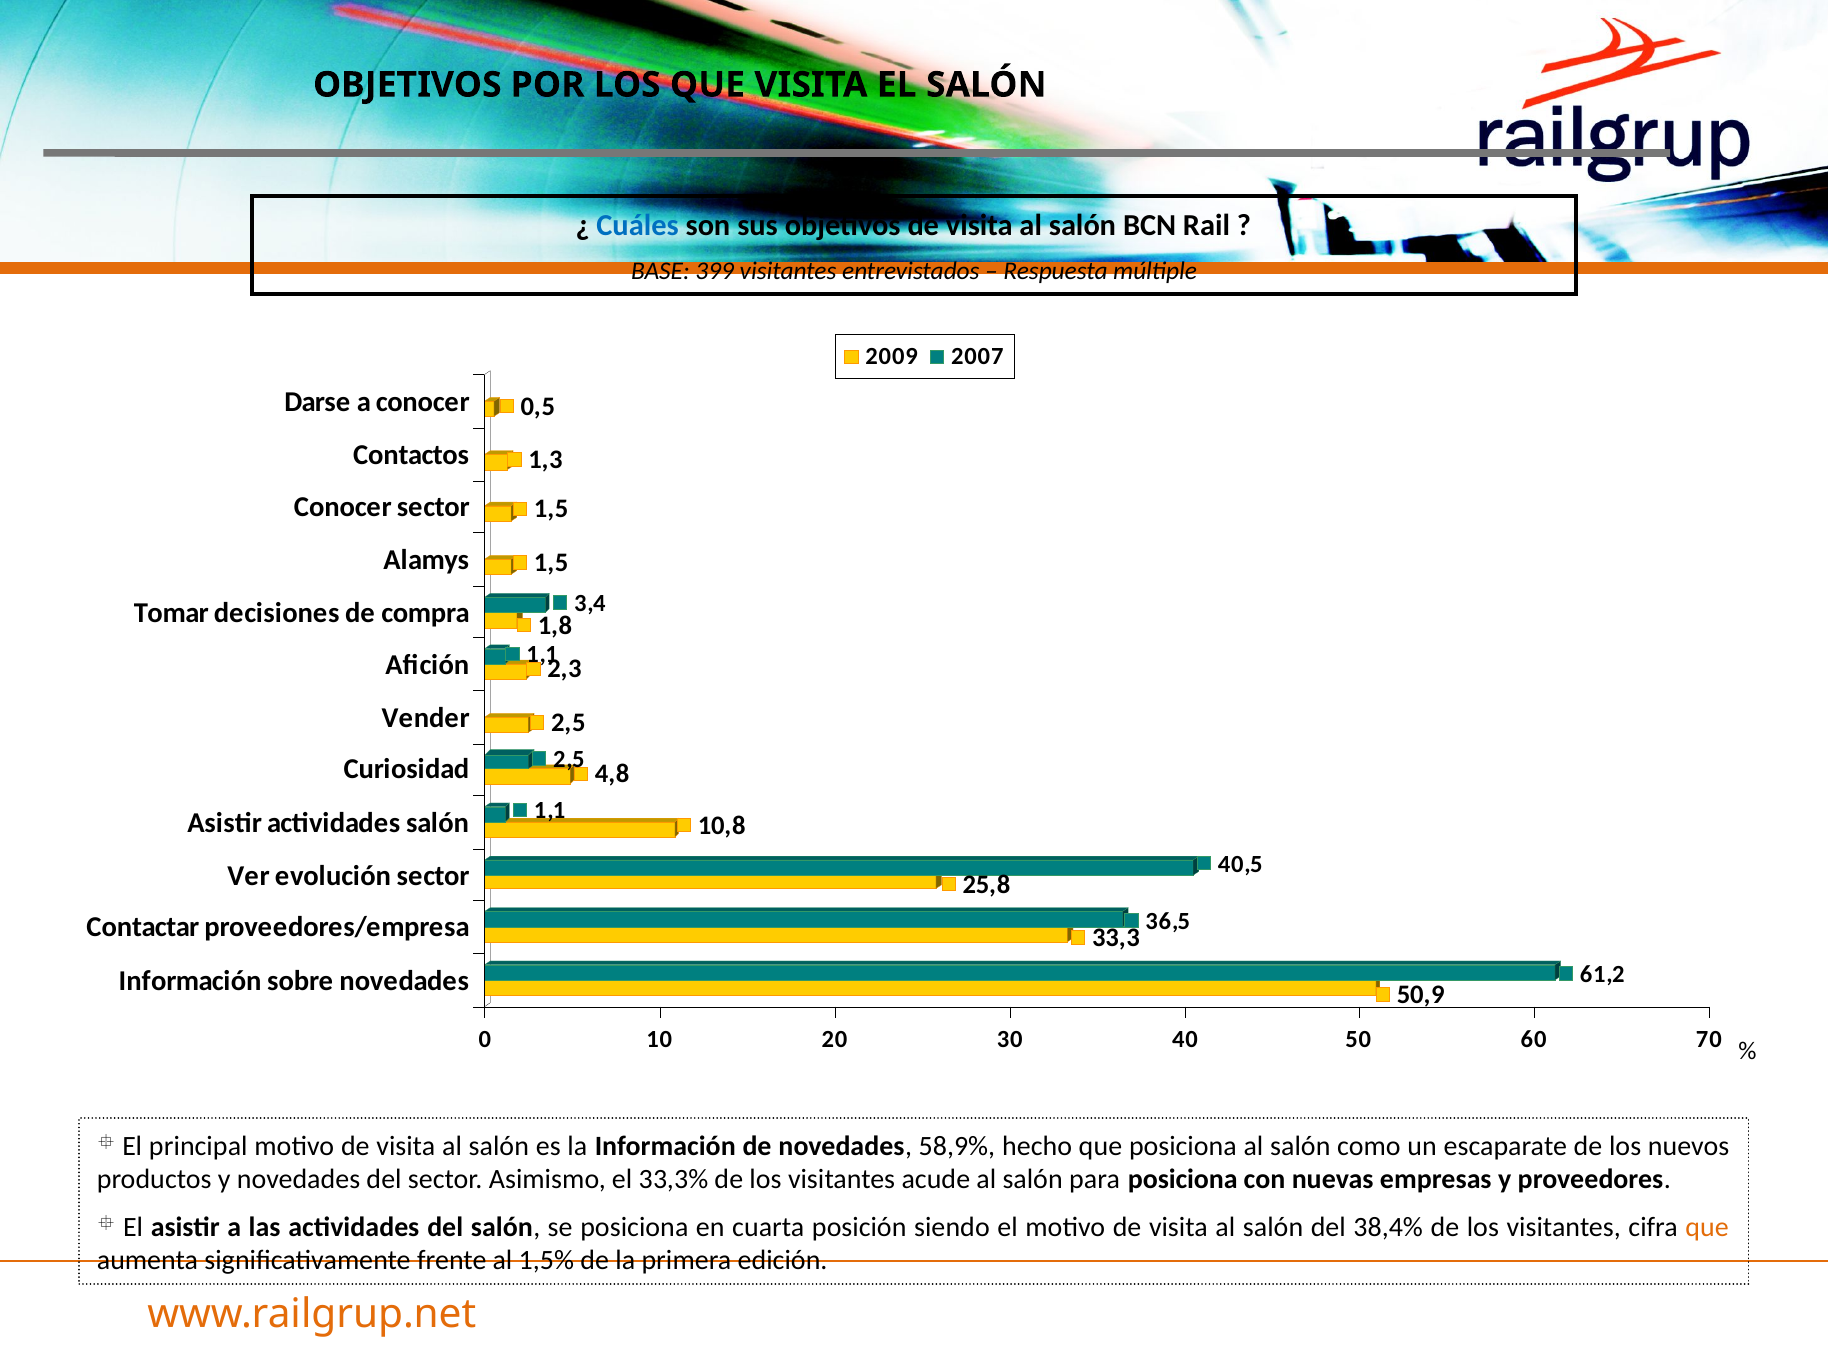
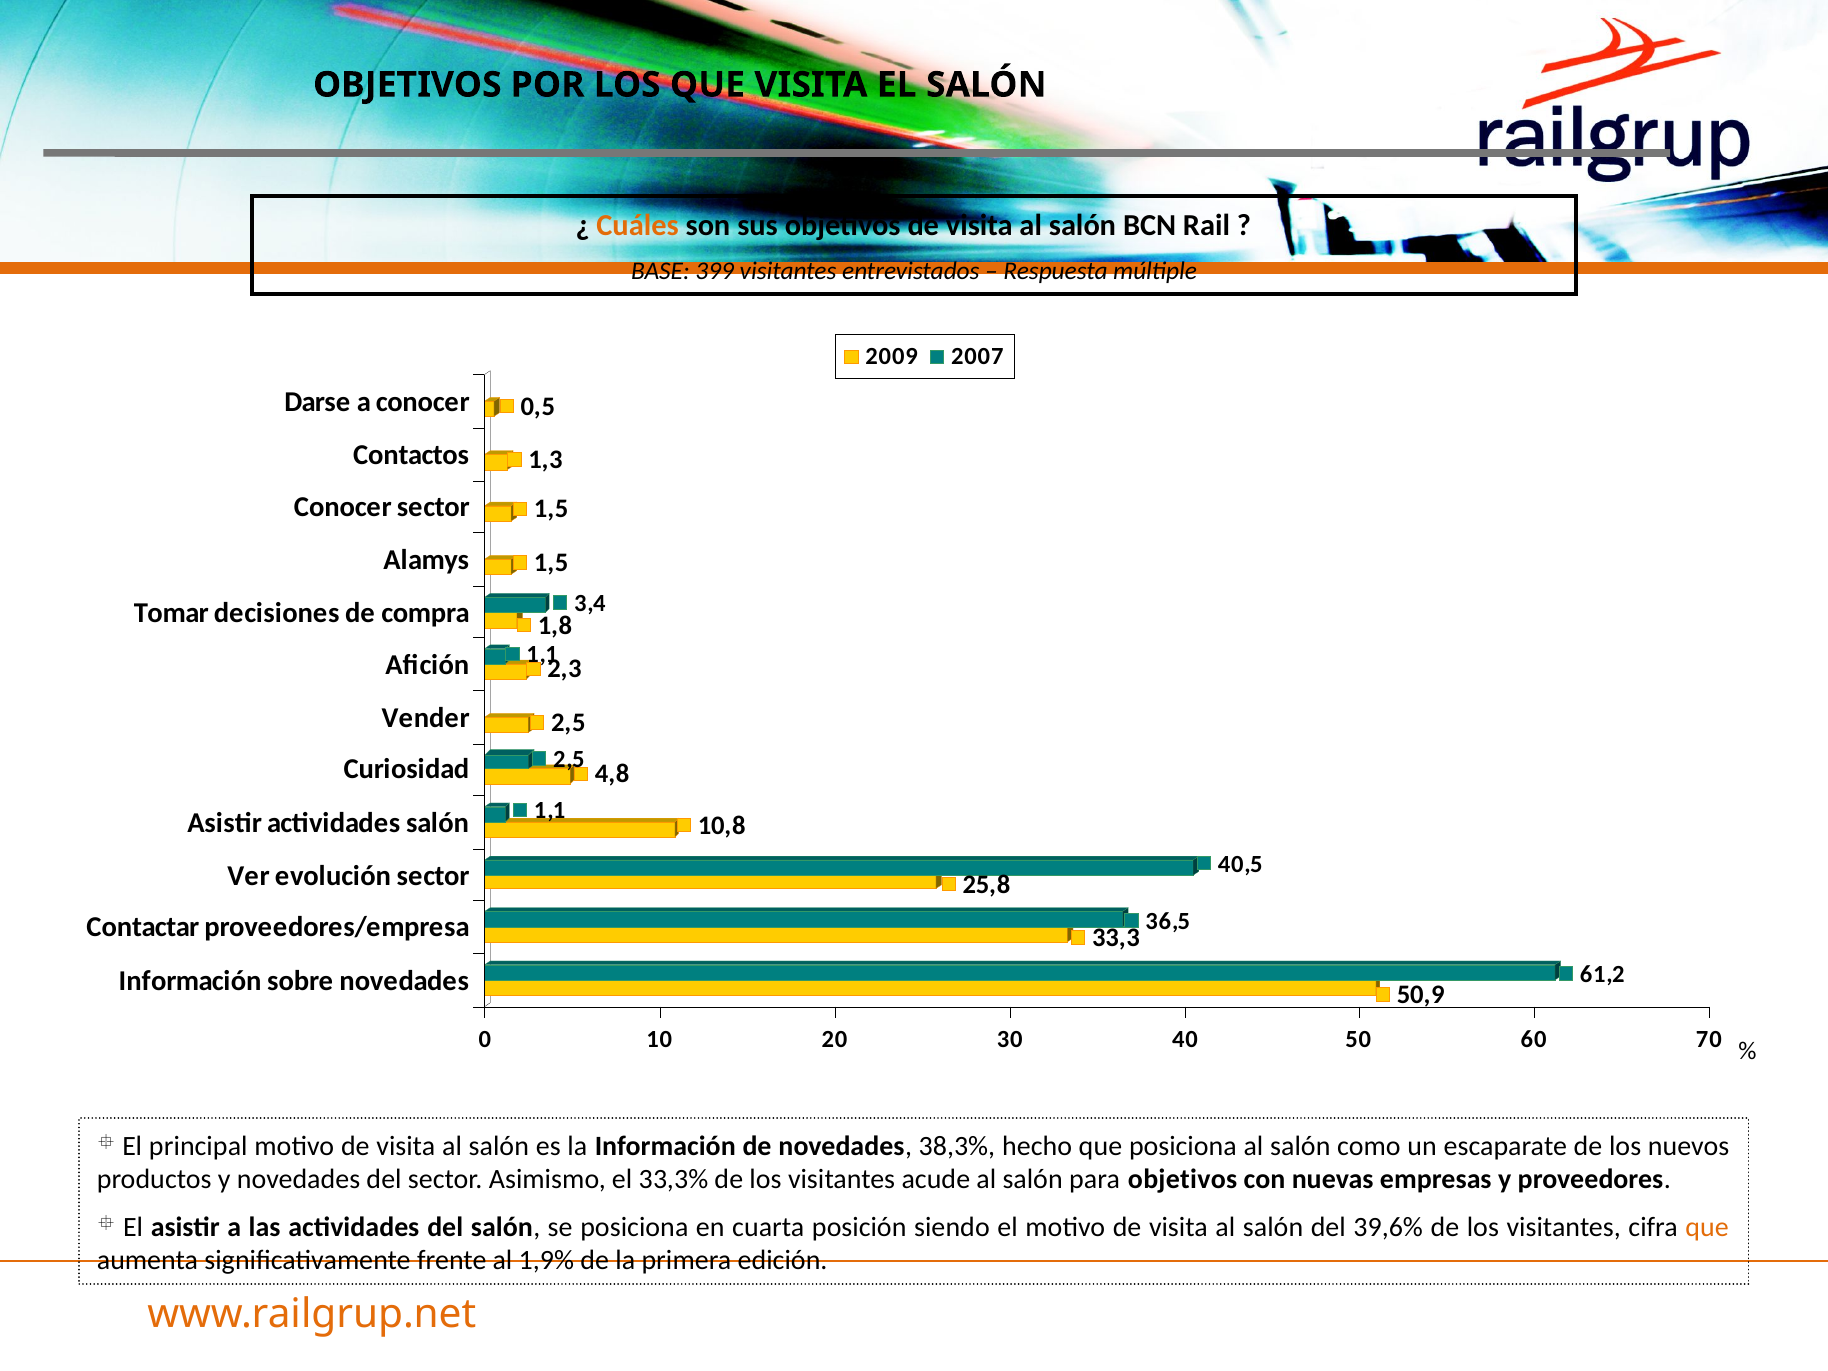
Cuáles colour: blue -> orange (638, 225)
58,9%: 58,9% -> 38,3% (957, 1146)
para posiciona: posiciona -> objetivos (1183, 1180)
38,4%: 38,4% -> 39,6% (1388, 1227)
1,5%: 1,5% -> 1,9% (546, 1261)
